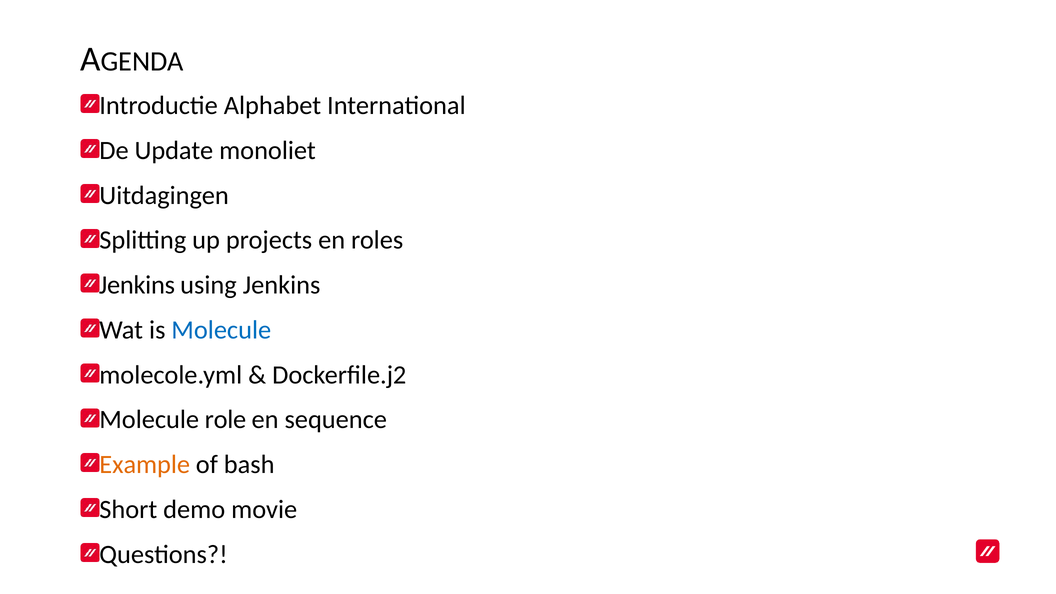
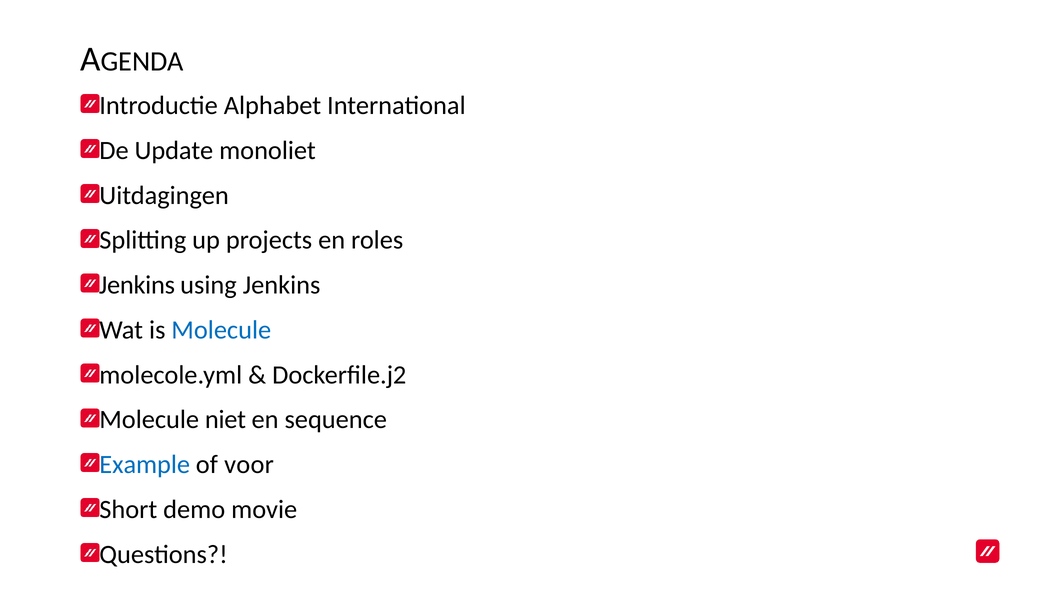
role: role -> niet (225, 420)
Example colour: orange -> blue (145, 465)
bash: bash -> voor (249, 465)
